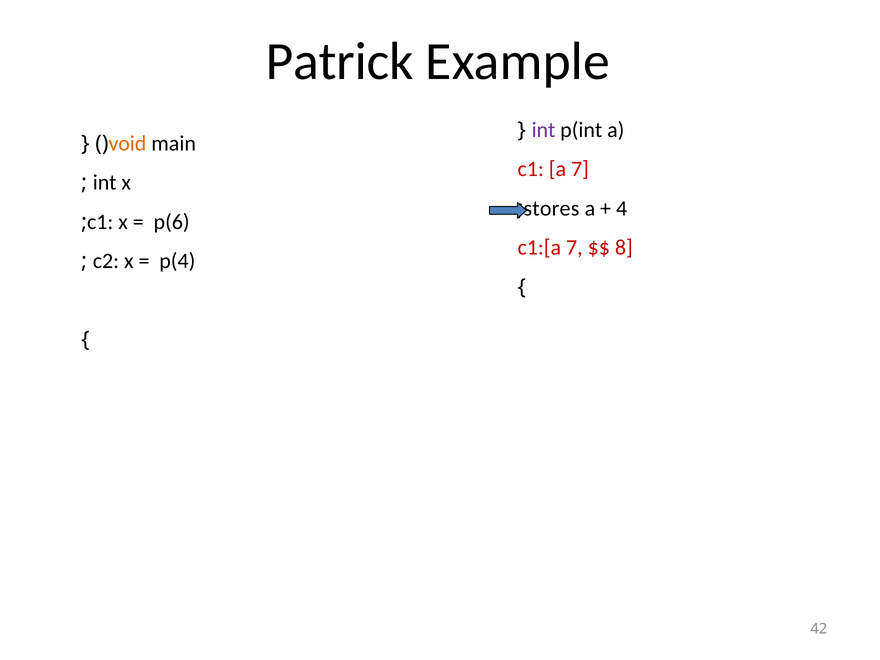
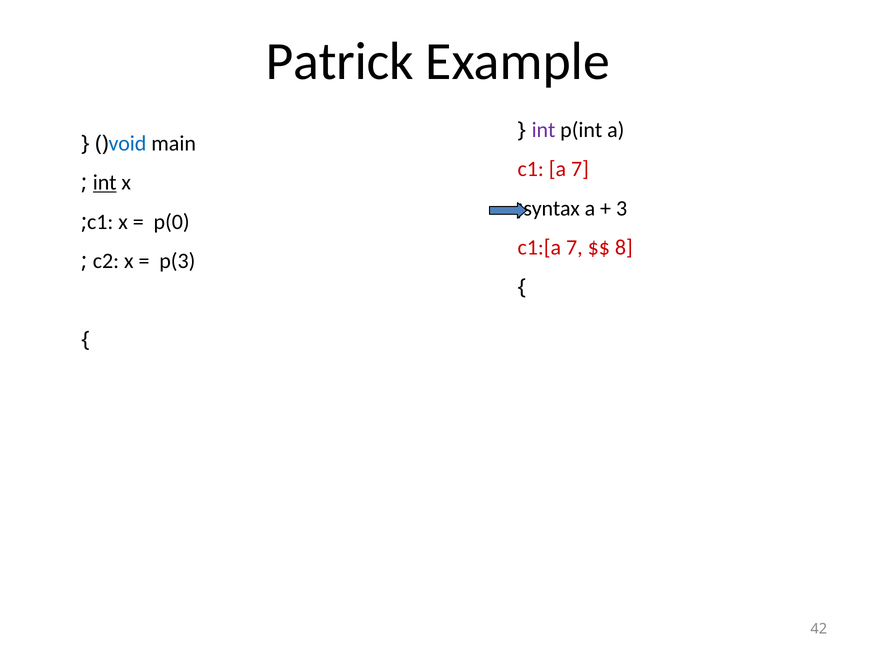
void colour: orange -> blue (127, 143)
int underline: none -> present (105, 183)
stores: stores -> syntax (552, 208)
4: 4 -> 3 (622, 208)
p(6: p(6 -> p(0 (172, 222)
p(4: p(4 -> p(3 (177, 261)
